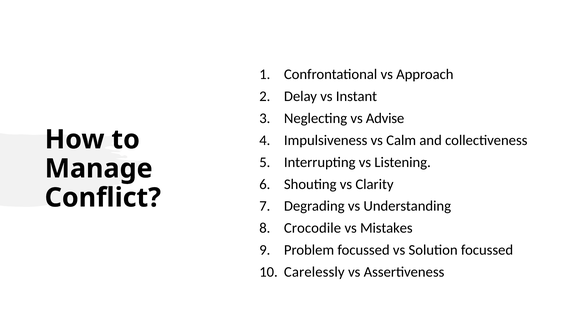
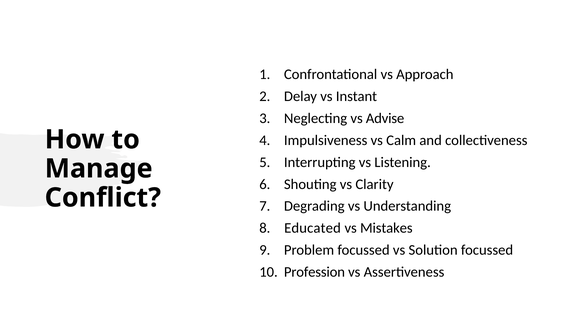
Crocodile: Crocodile -> Educated (312, 228)
Carelessly: Carelessly -> Profession (314, 272)
